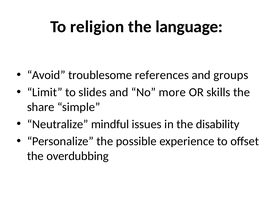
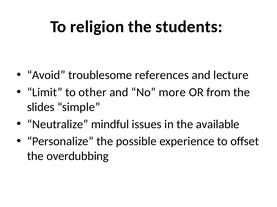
language: language -> students (189, 27)
groups: groups -> lecture (231, 75)
slides: slides -> other (93, 93)
skills: skills -> from (219, 93)
share: share -> slides (41, 107)
disability: disability -> available (218, 125)
